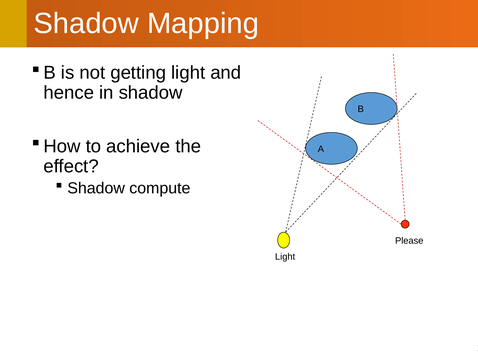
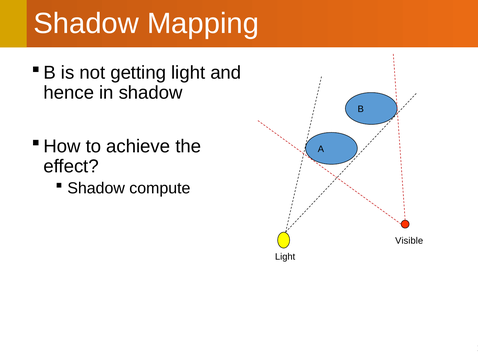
Please: Please -> Visible (409, 240)
